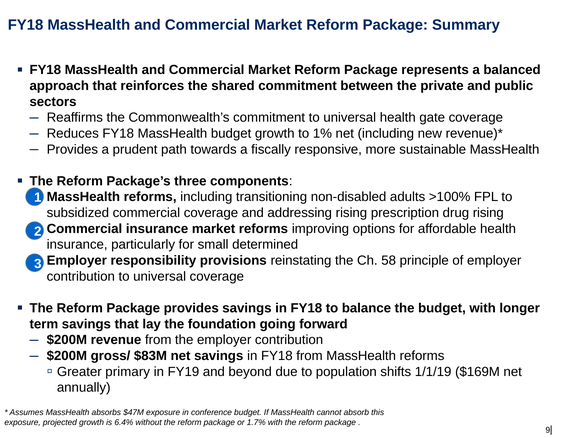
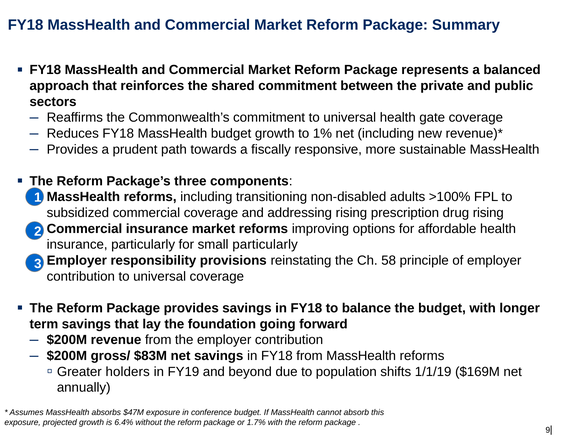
small determined: determined -> particularly (265, 245)
primary: primary -> holders (128, 372)
